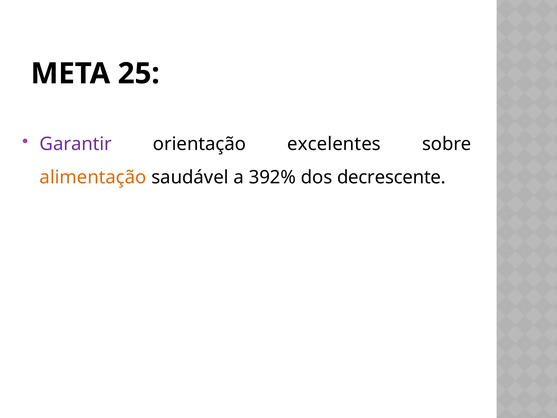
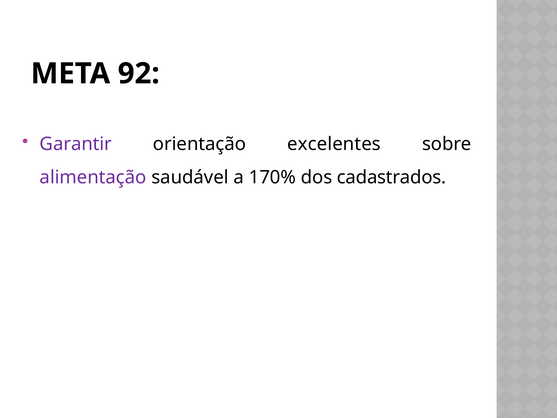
25: 25 -> 92 (139, 74)
alimentação colour: orange -> purple (93, 177)
392%: 392% -> 170% (272, 177)
decrescente: decrescente -> cadastrados (391, 177)
